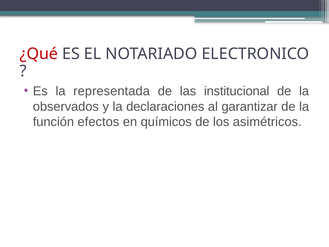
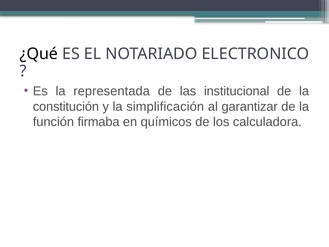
¿Qué colour: red -> black (39, 54)
observados: observados -> constitución (66, 106)
declaraciones: declaraciones -> simplificación (165, 106)
efectos: efectos -> firmaba (99, 122)
asimétricos: asimétricos -> calculadora (267, 122)
